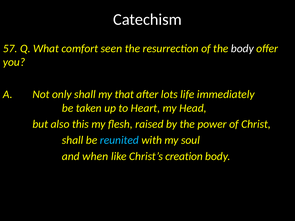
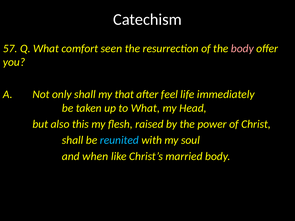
body colour: white -> pink (242, 49)
lots: lots -> feel (169, 94)
to Heart: Heart -> What (145, 108)
creation: creation -> married (184, 156)
